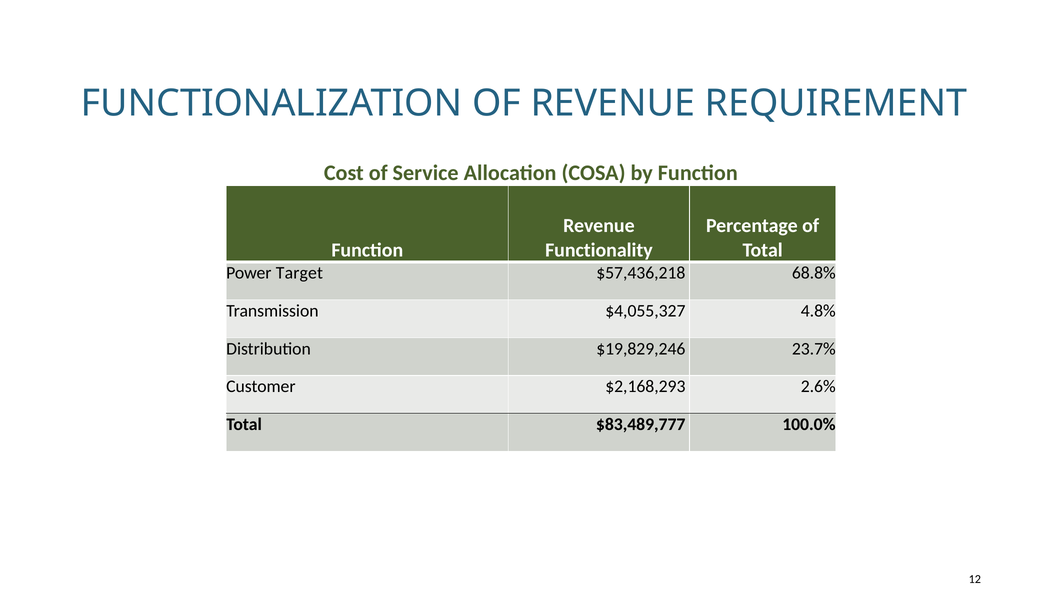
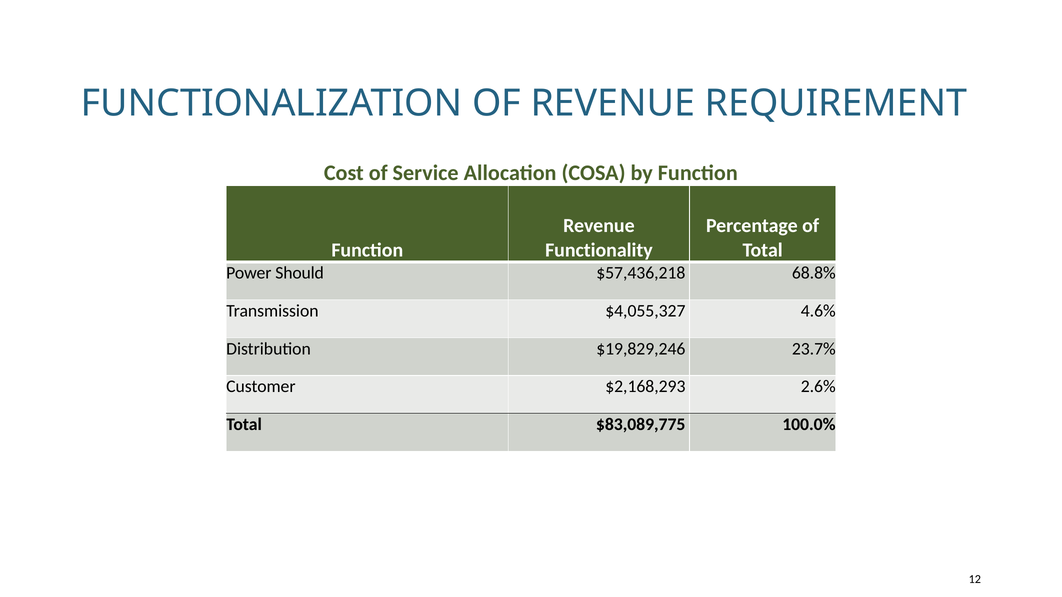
Target: Target -> Should (300, 273)
4.8%: 4.8% -> 4.6% (818, 311)
$83,489,777: $83,489,777 -> $83,089,775 (641, 425)
